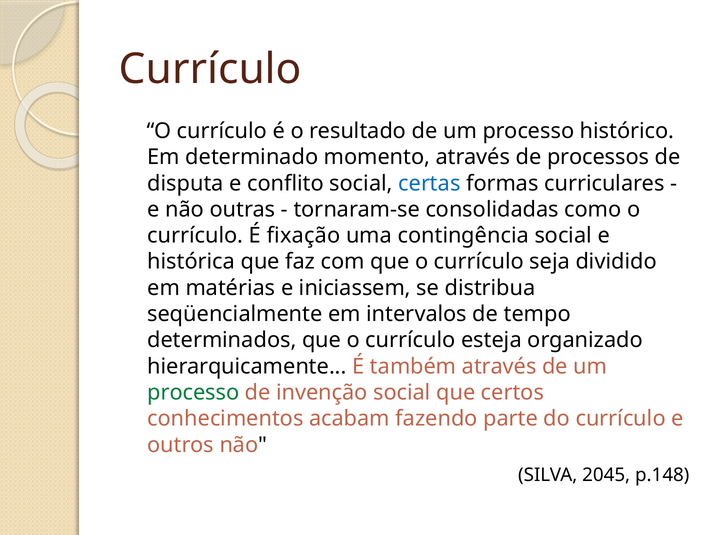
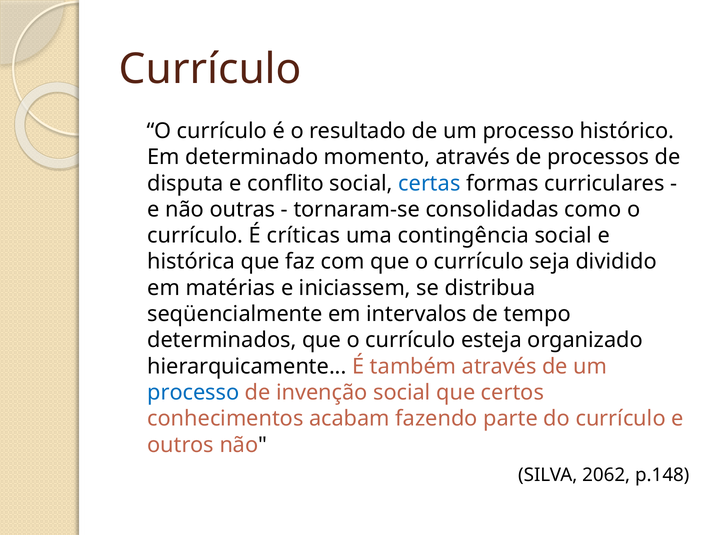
fixação: fixação -> críticas (303, 236)
processo colour: green -> blue (193, 392)
2045: 2045 -> 2062 (606, 475)
